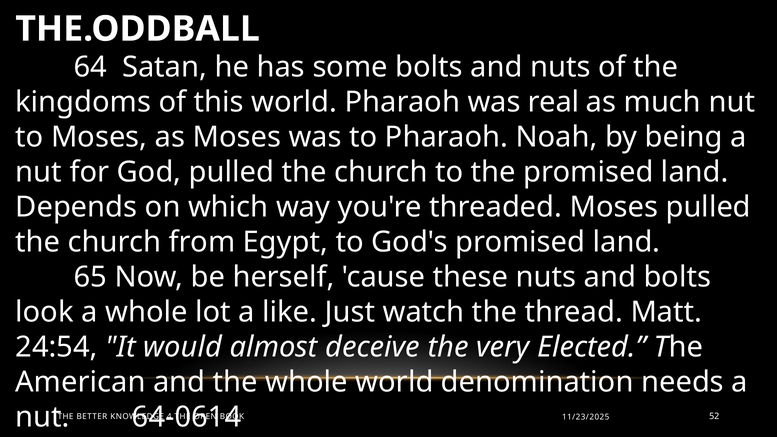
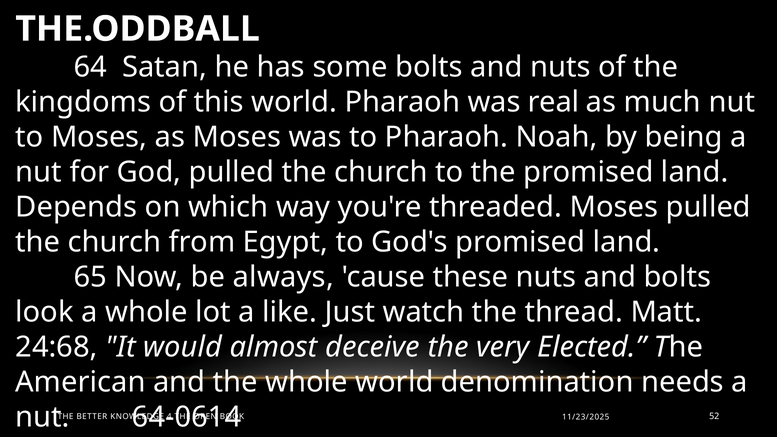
herself: herself -> always (283, 277)
24:54: 24:54 -> 24:68 (56, 347)
